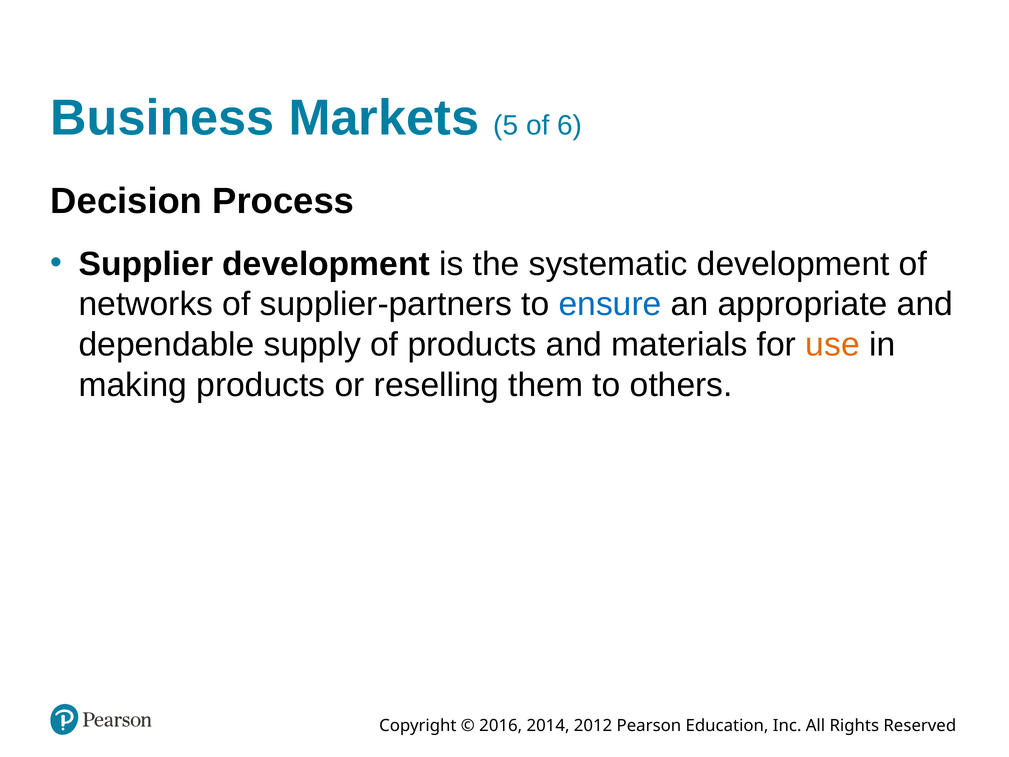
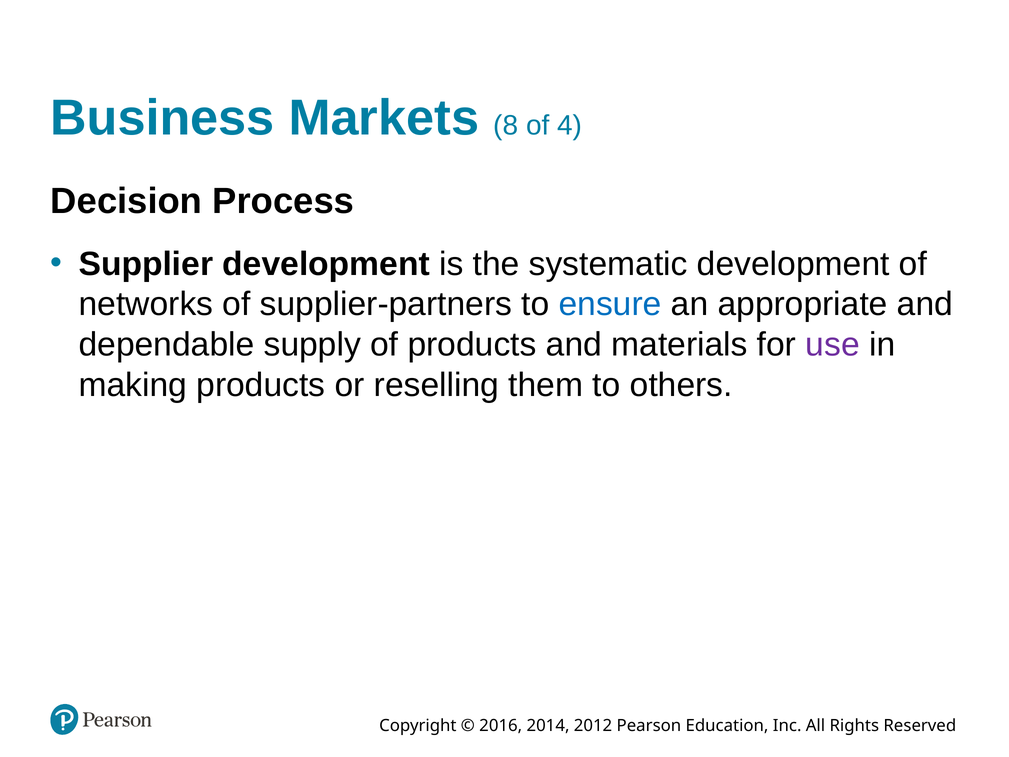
5: 5 -> 8 (506, 125)
6: 6 -> 4 (570, 125)
use colour: orange -> purple (833, 345)
